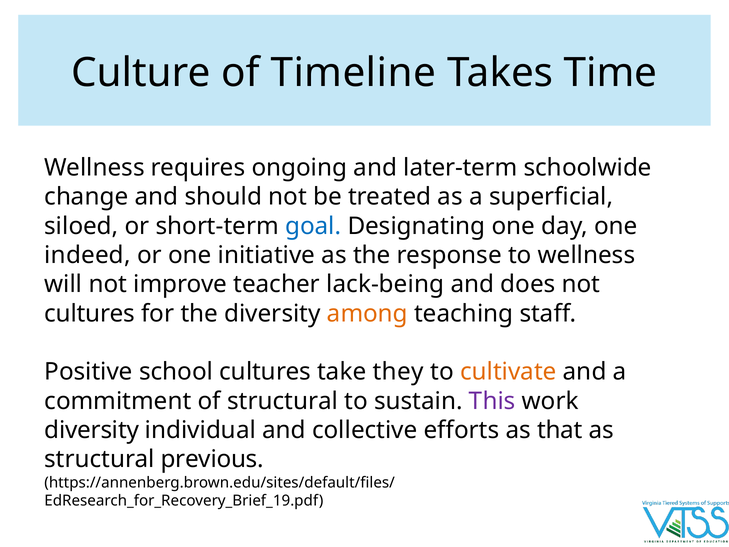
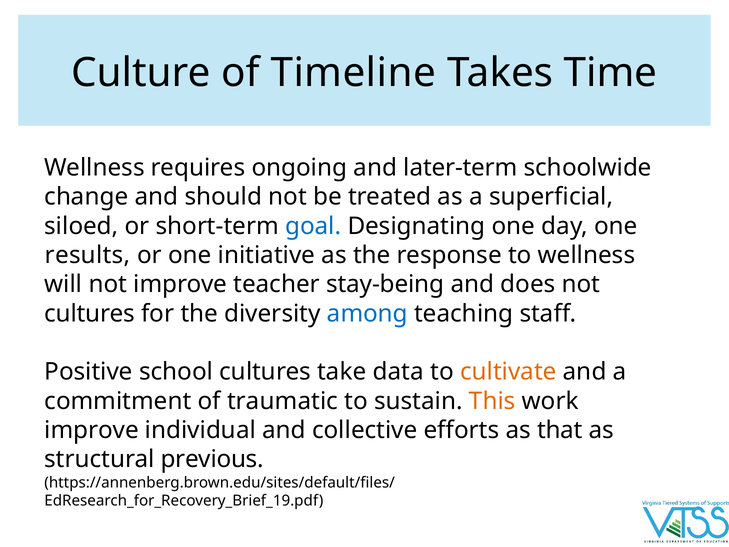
indeed: indeed -> results (87, 255)
lack-being: lack-being -> stay-being (385, 284)
among colour: orange -> blue (367, 313)
they: they -> data (398, 372)
of structural: structural -> traumatic (283, 401)
This colour: purple -> orange (492, 401)
diversity: diversity -> improve (92, 430)
